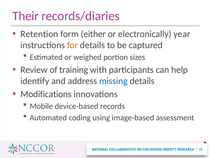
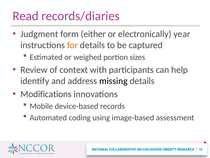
Their: Their -> Read (26, 16)
Retention: Retention -> Judgment (39, 34)
training: training -> context (74, 70)
missing colour: blue -> black (113, 81)
